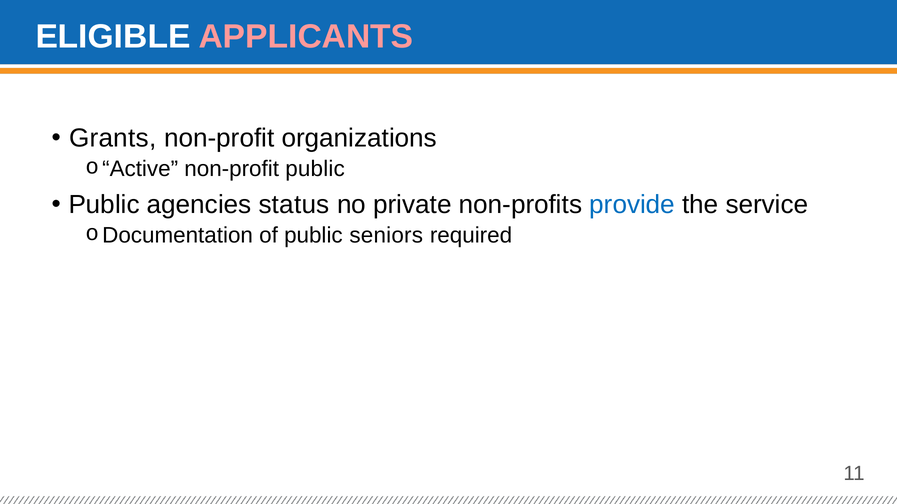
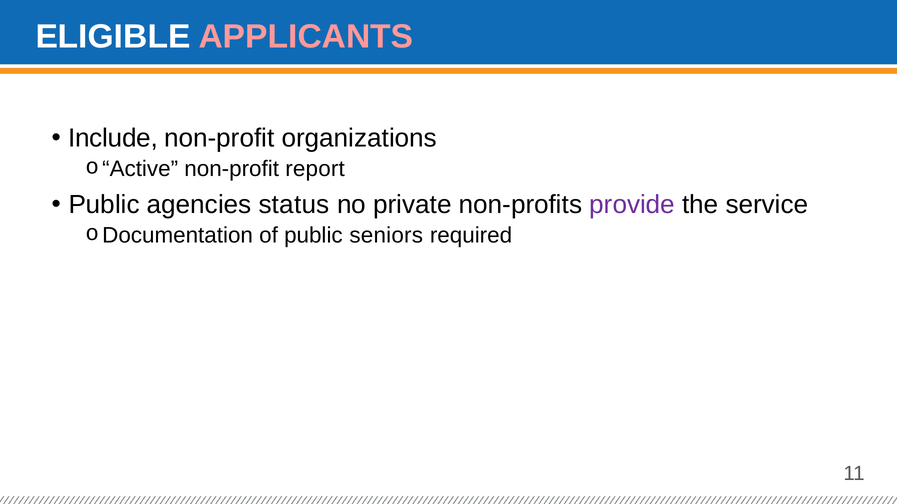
Grants: Grants -> Include (113, 138)
non-profit public: public -> report (315, 169)
provide colour: blue -> purple (632, 205)
